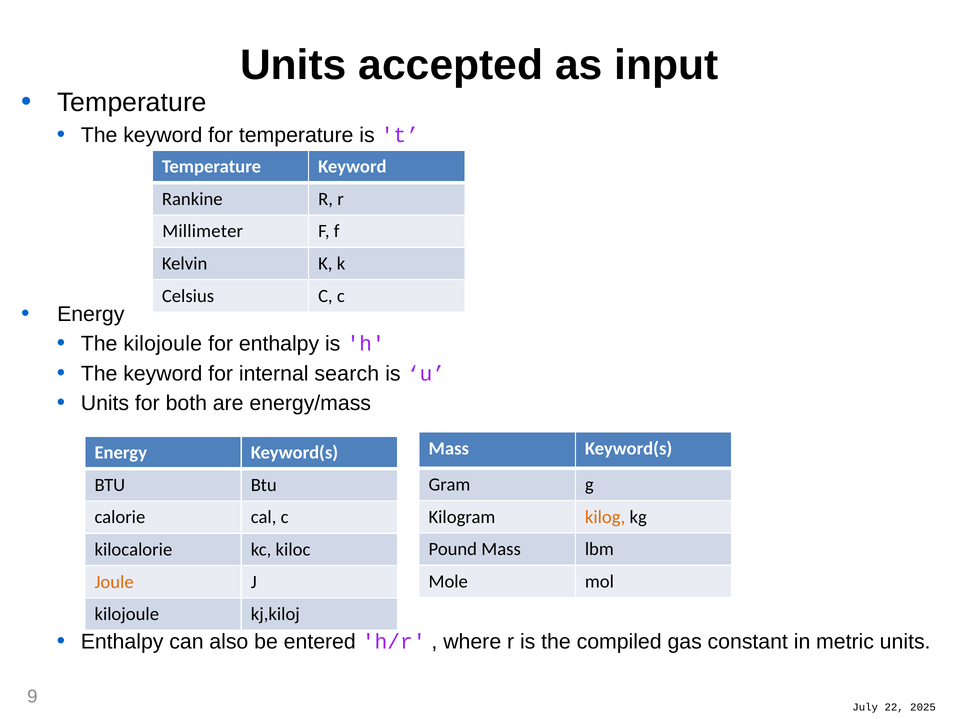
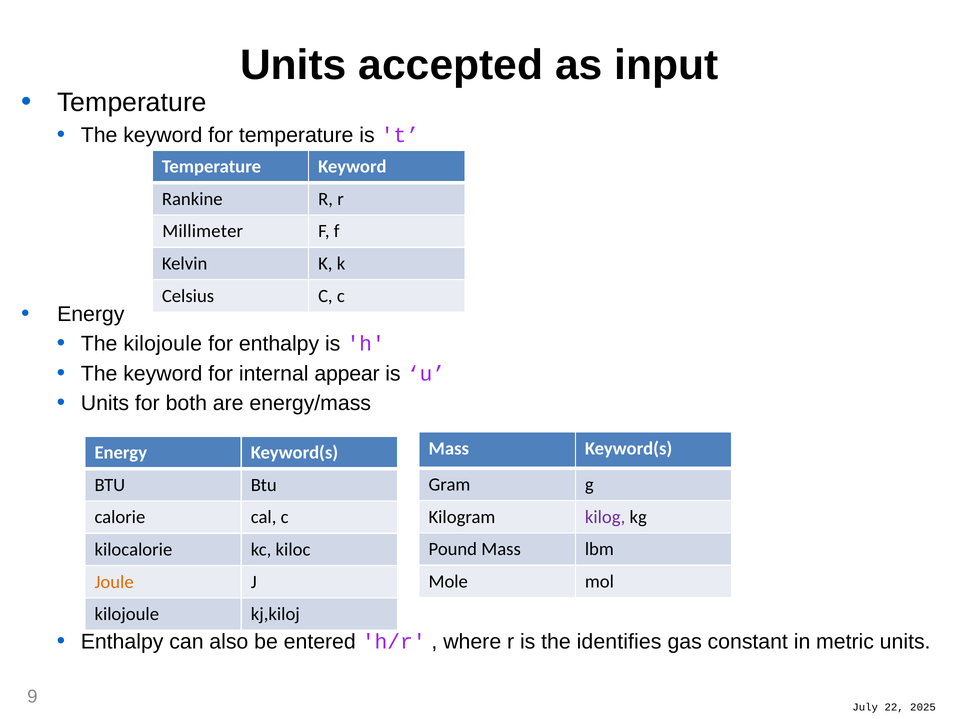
search: search -> appear (347, 374)
kilog colour: orange -> purple (605, 517)
compiled: compiled -> identifies (619, 642)
